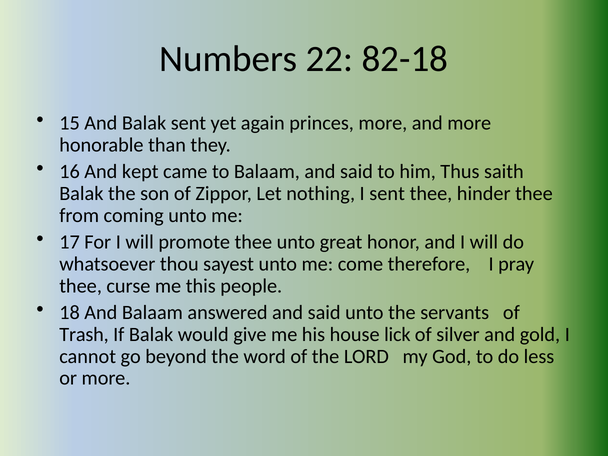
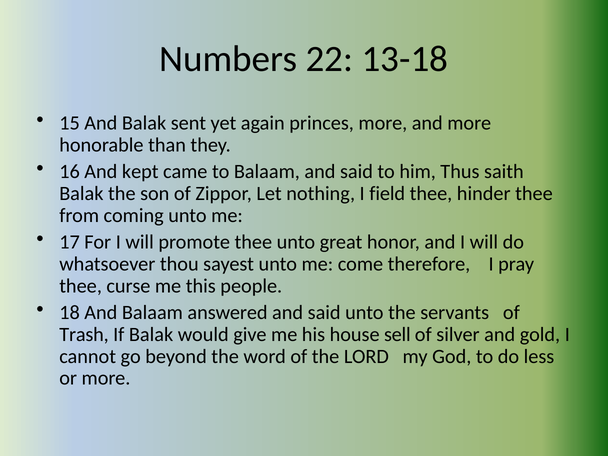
82-18: 82-18 -> 13-18 (405, 59)
I sent: sent -> field (387, 194)
lick: lick -> sell (397, 335)
